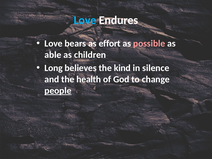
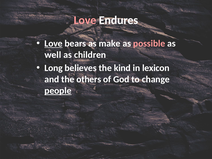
Love colour: light blue -> pink (85, 20)
Love underline: none -> present (53, 44)
effort: effort -> make (110, 44)
able: able -> well (53, 55)
silence: silence -> lexicon (156, 68)
health: health -> others (89, 79)
